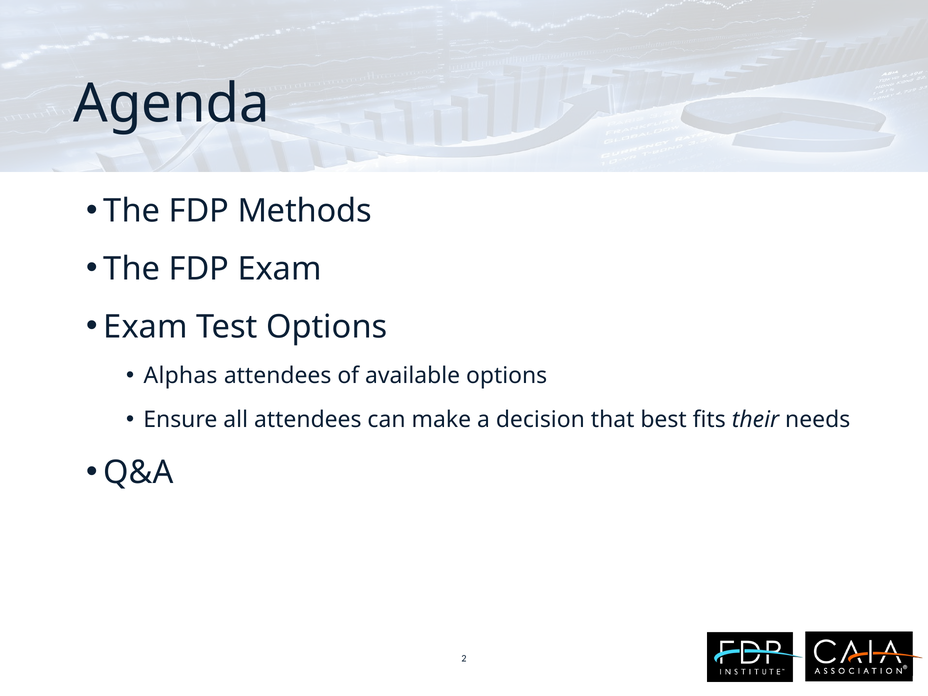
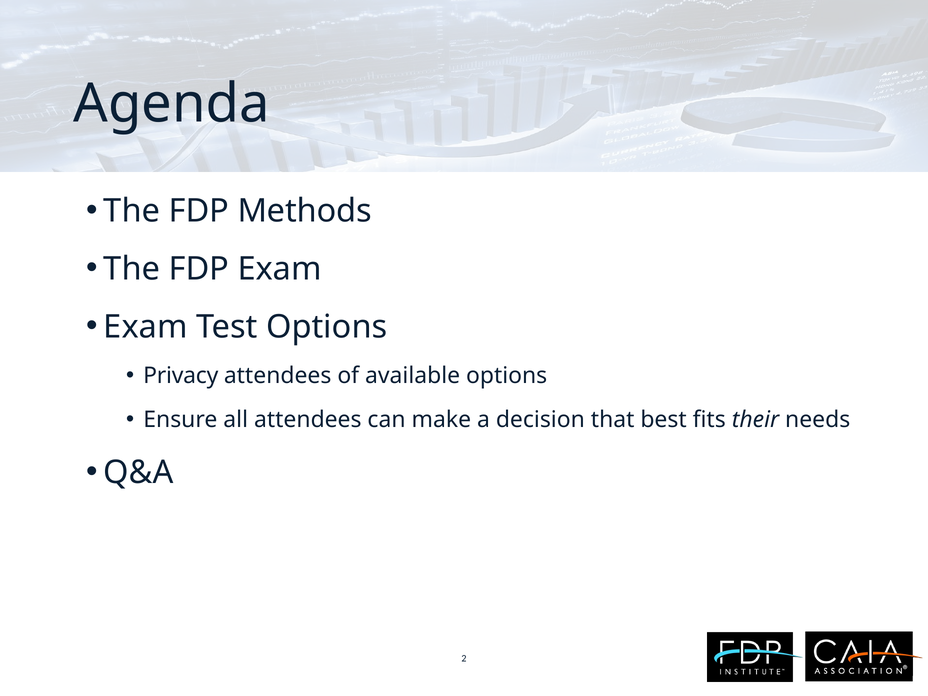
Alphas: Alphas -> Privacy (181, 376)
